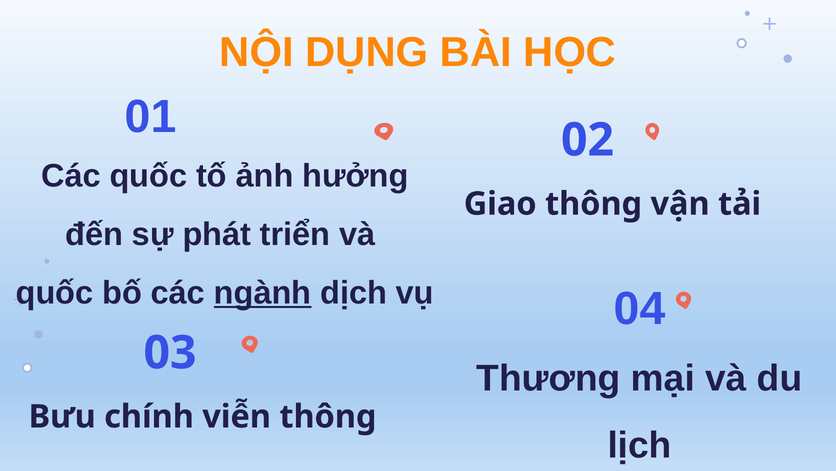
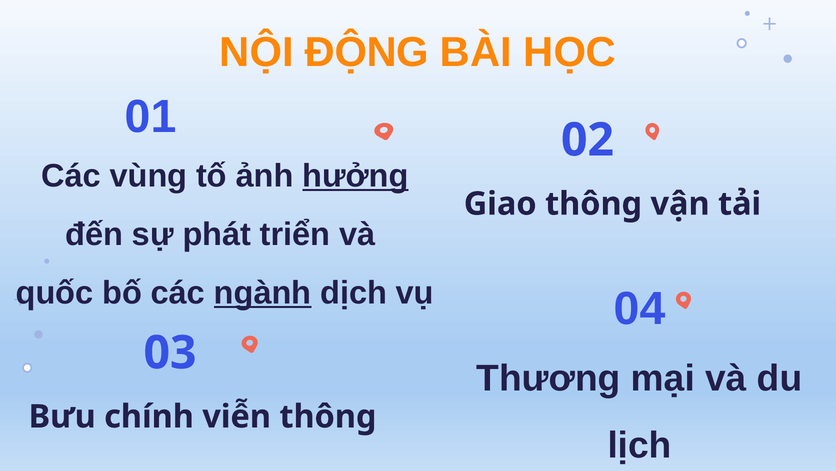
DỤNG: DỤNG -> ĐỘNG (367, 53)
Các quốc: quốc -> vùng (148, 176)
hưởng underline: none -> present (355, 176)
